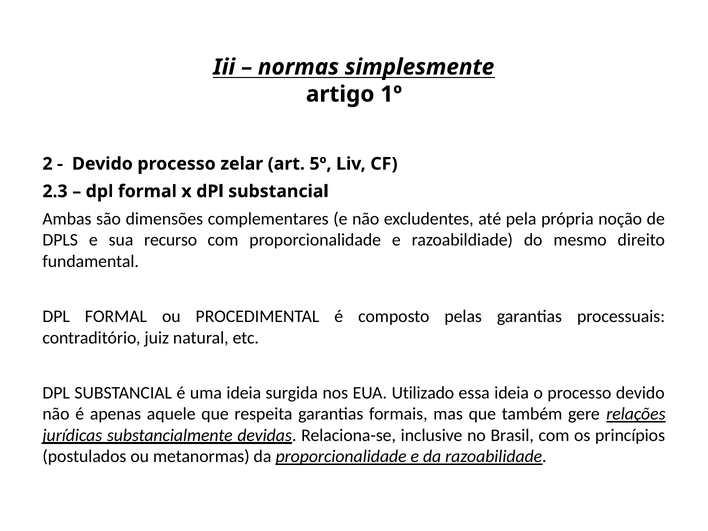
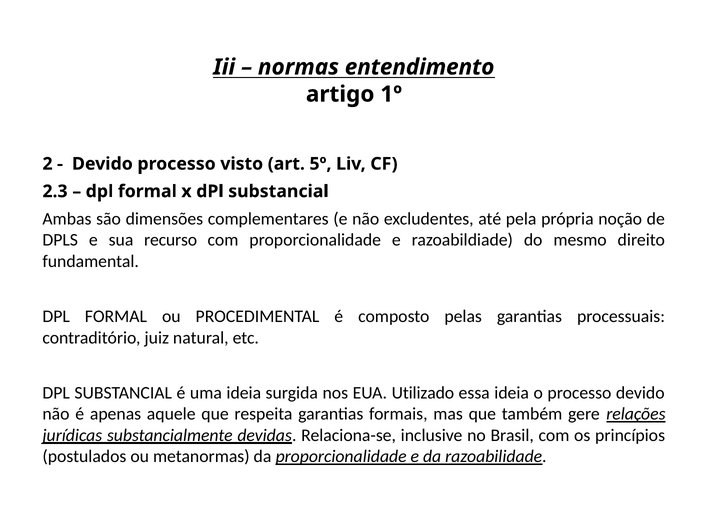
simplesmente: simplesmente -> entendimento (420, 67)
zelar: zelar -> visto (242, 164)
